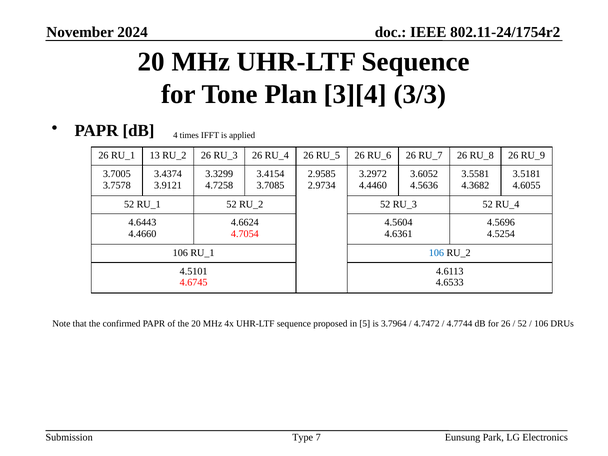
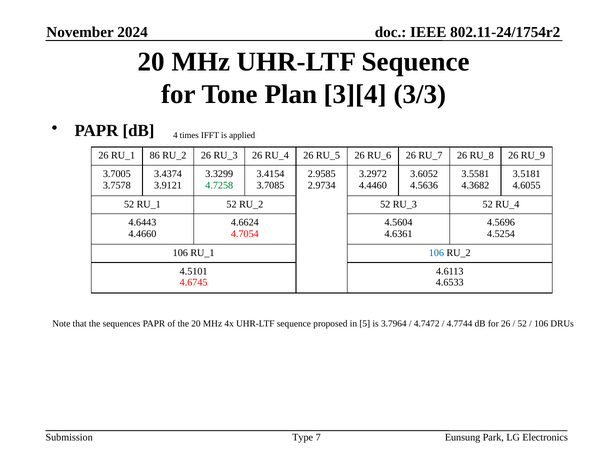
13: 13 -> 86 (155, 156)
4.7258 colour: black -> green (219, 185)
confirmed: confirmed -> sequences (122, 324)
